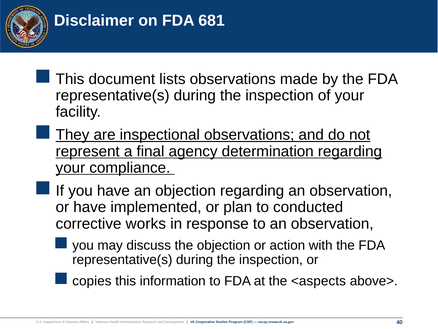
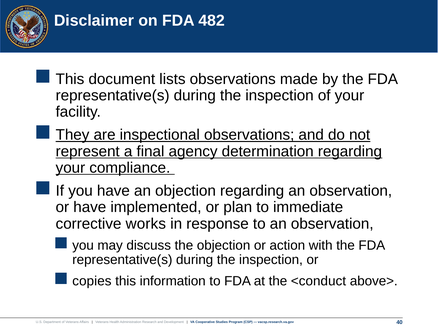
681: 681 -> 482 (212, 21)
conducted: conducted -> immediate (308, 207)
<aspects: <aspects -> <conduct (318, 281)
